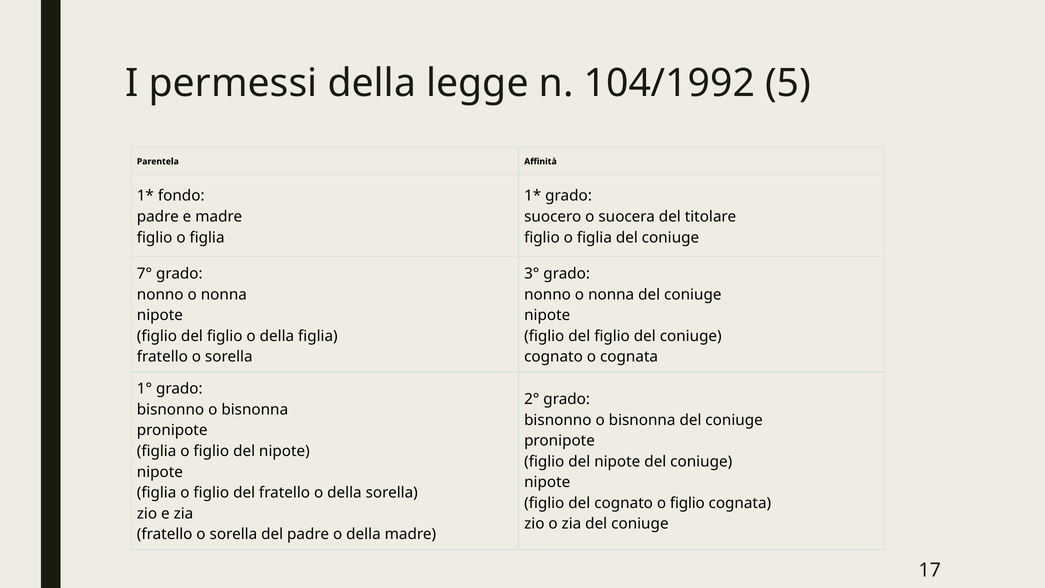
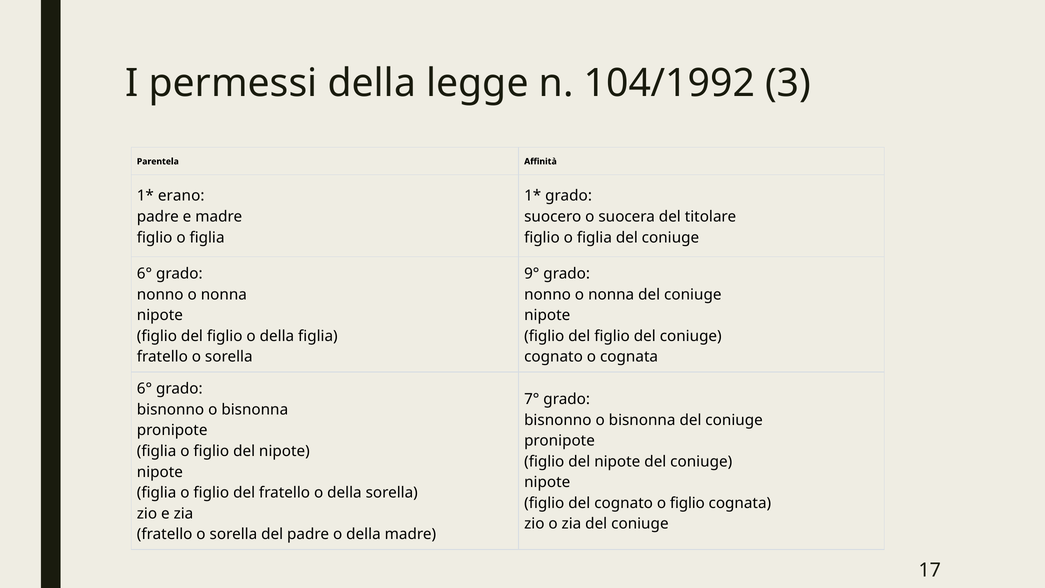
5: 5 -> 3 (788, 83)
fondo: fondo -> erano (181, 196)
7°: 7° -> 6° (144, 274)
3°: 3° -> 9° (532, 274)
1°: 1° -> 6° (144, 389)
2°: 2° -> 7° (532, 399)
